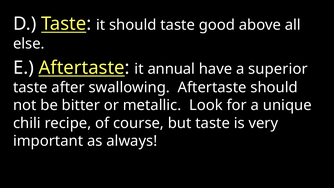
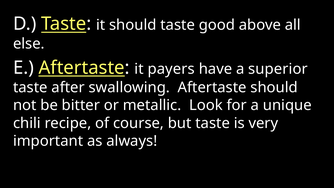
annual: annual -> payers (171, 69)
